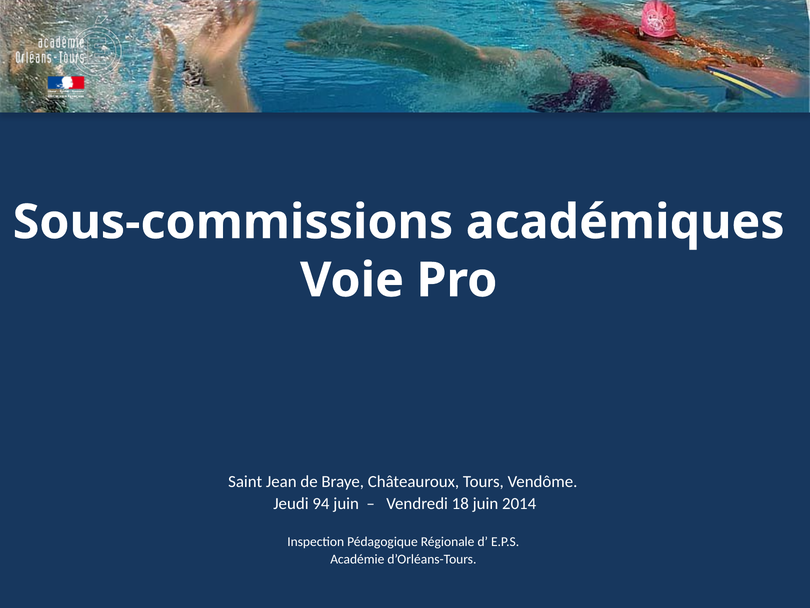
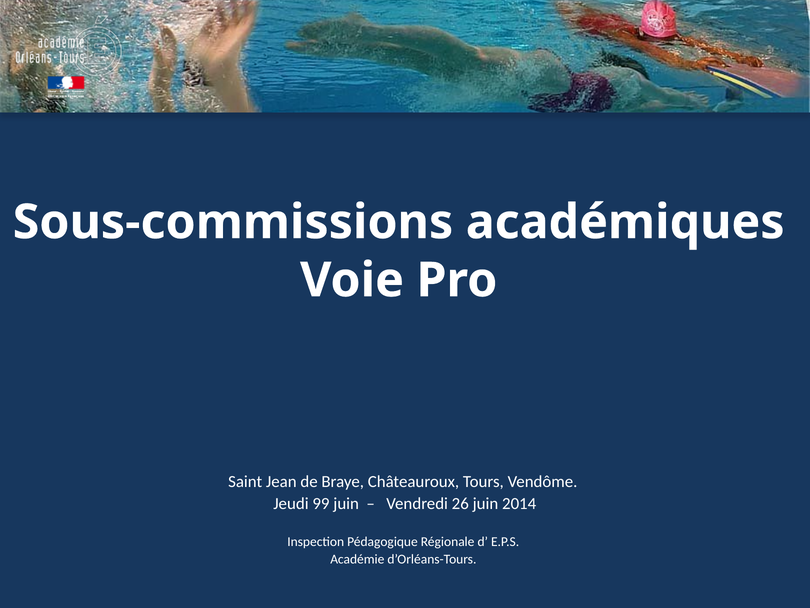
94: 94 -> 99 (321, 503)
18: 18 -> 26 (460, 503)
